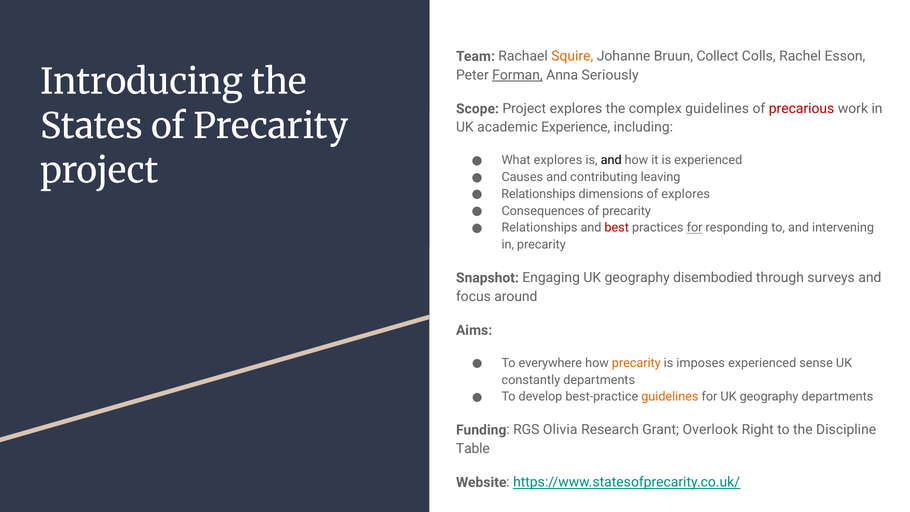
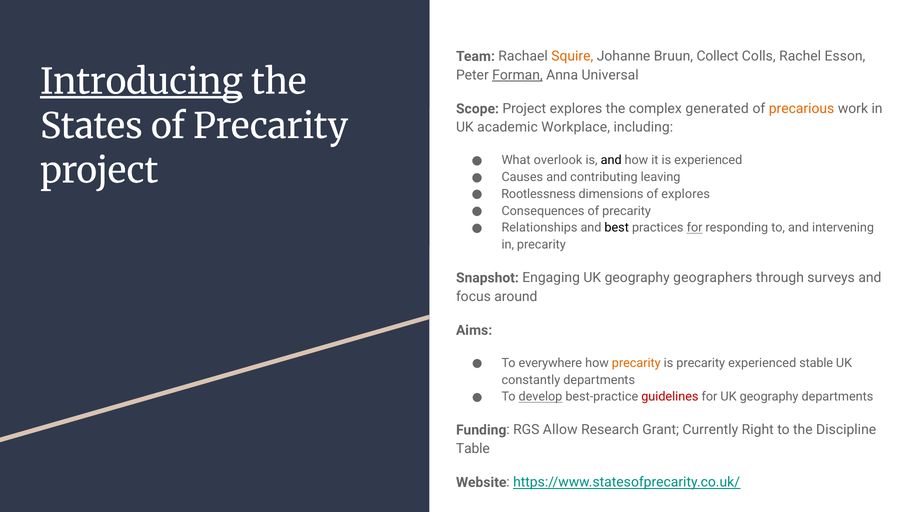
Seriously: Seriously -> Universal (610, 75)
Introducing underline: none -> present (141, 82)
complex guidelines: guidelines -> generated (717, 109)
precarious colour: red -> orange (802, 109)
Experience: Experience -> Workplace (576, 127)
What explores: explores -> overlook (558, 160)
Relationships: Relationships -> Rootlessness (539, 194)
best colour: red -> black (617, 228)
disembodied: disembodied -> geographers (713, 278)
is imposes: imposes -> precarity (701, 363)
sense: sense -> stable (816, 363)
develop underline: none -> present (540, 397)
guidelines colour: orange -> red (670, 397)
Olivia: Olivia -> Allow (560, 430)
Overlook: Overlook -> Currently (710, 430)
